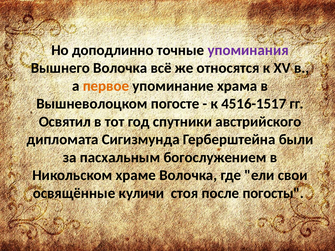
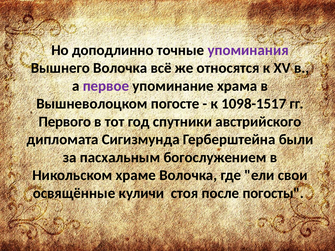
первое colour: orange -> purple (106, 86)
4516-1517: 4516-1517 -> 1098-1517 (254, 104)
Освятил: Освятил -> Первого (65, 122)
